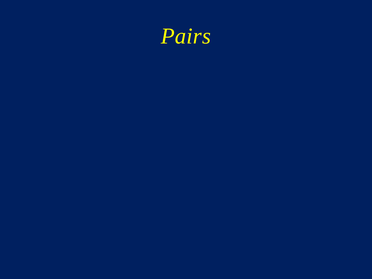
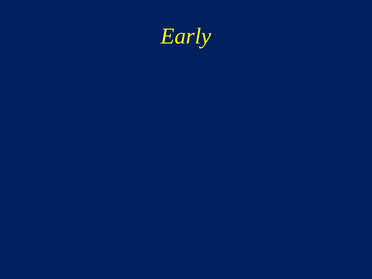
Pairs: Pairs -> Early (186, 36)
